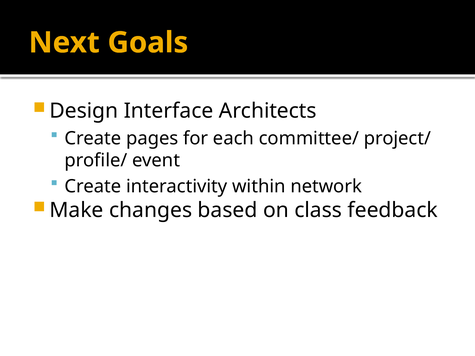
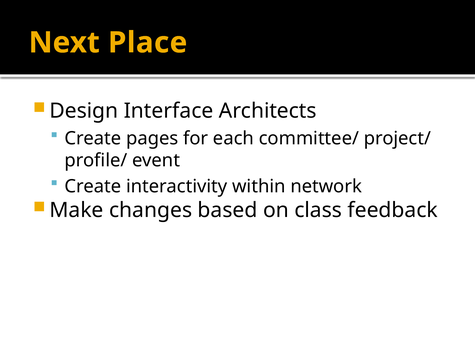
Goals: Goals -> Place (148, 43)
